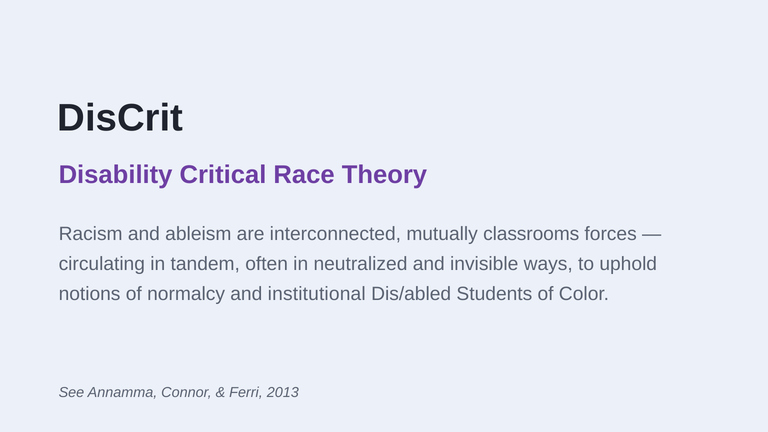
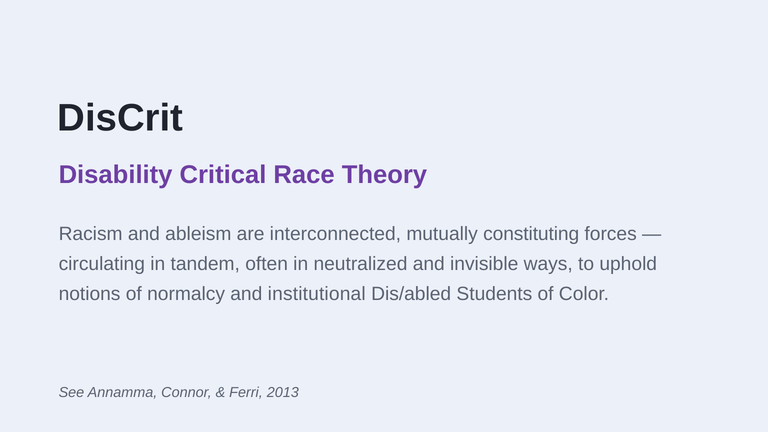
classrooms: classrooms -> constituting (531, 234)
